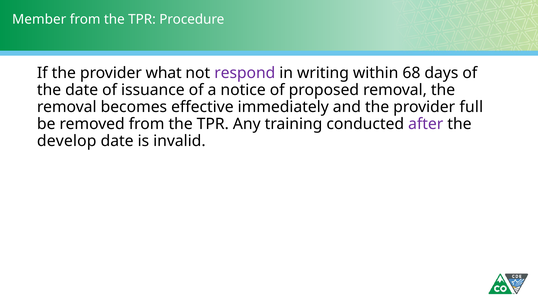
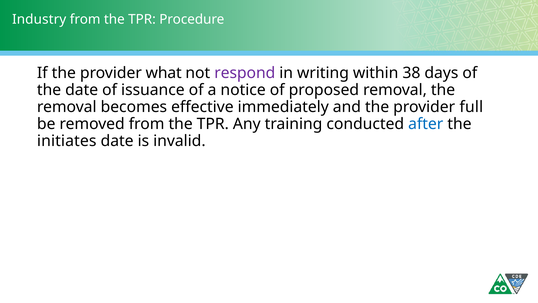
Member: Member -> Industry (39, 19)
68: 68 -> 38 (411, 73)
after colour: purple -> blue (426, 124)
develop: develop -> initiates (67, 141)
